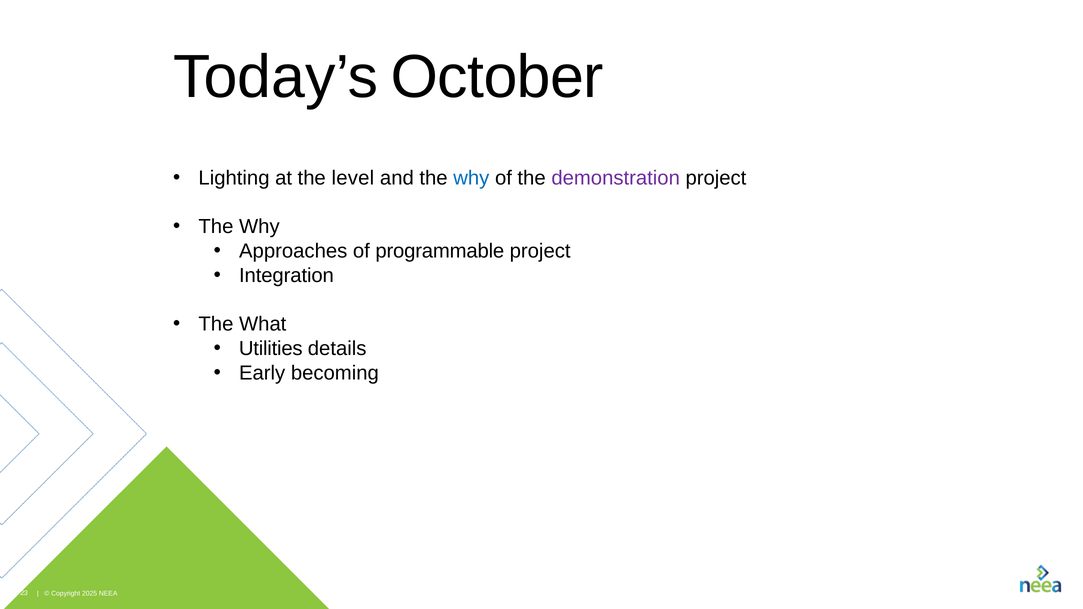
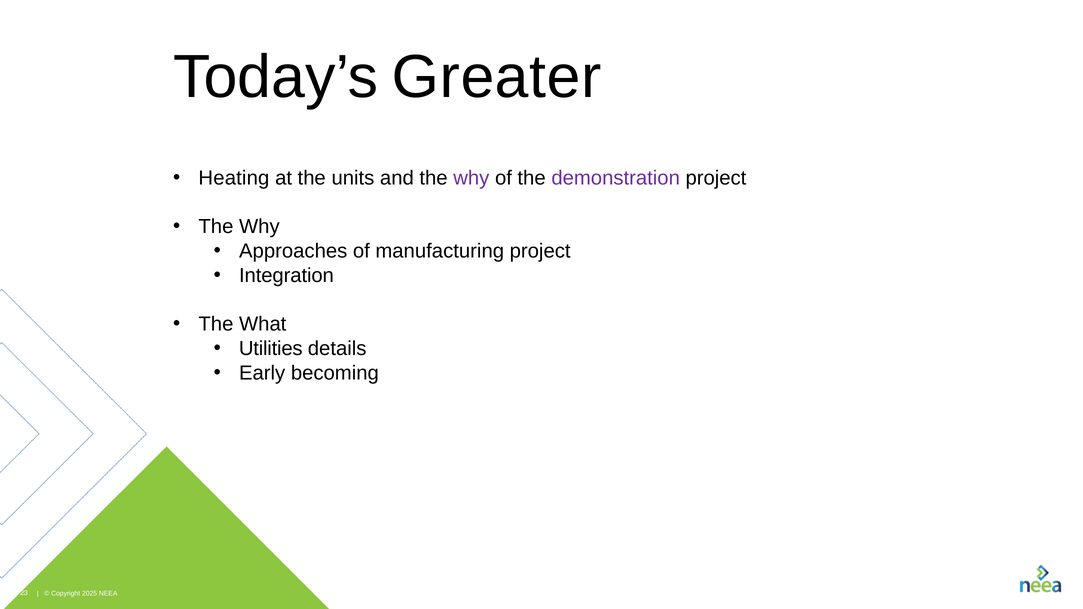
October: October -> Greater (497, 77)
Lighting: Lighting -> Heating (234, 178)
level: level -> units (353, 178)
why colour: blue -> purple (471, 178)
programmable: programmable -> manufacturing (440, 251)
